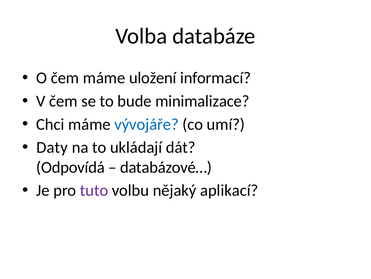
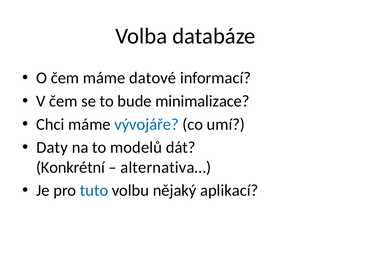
uložení: uložení -> datové (153, 78)
ukládají: ukládají -> modelů (136, 147)
Odpovídá: Odpovídá -> Konkrétní (70, 167)
databázové…: databázové… -> alternativa… (166, 167)
tuto colour: purple -> blue (94, 190)
